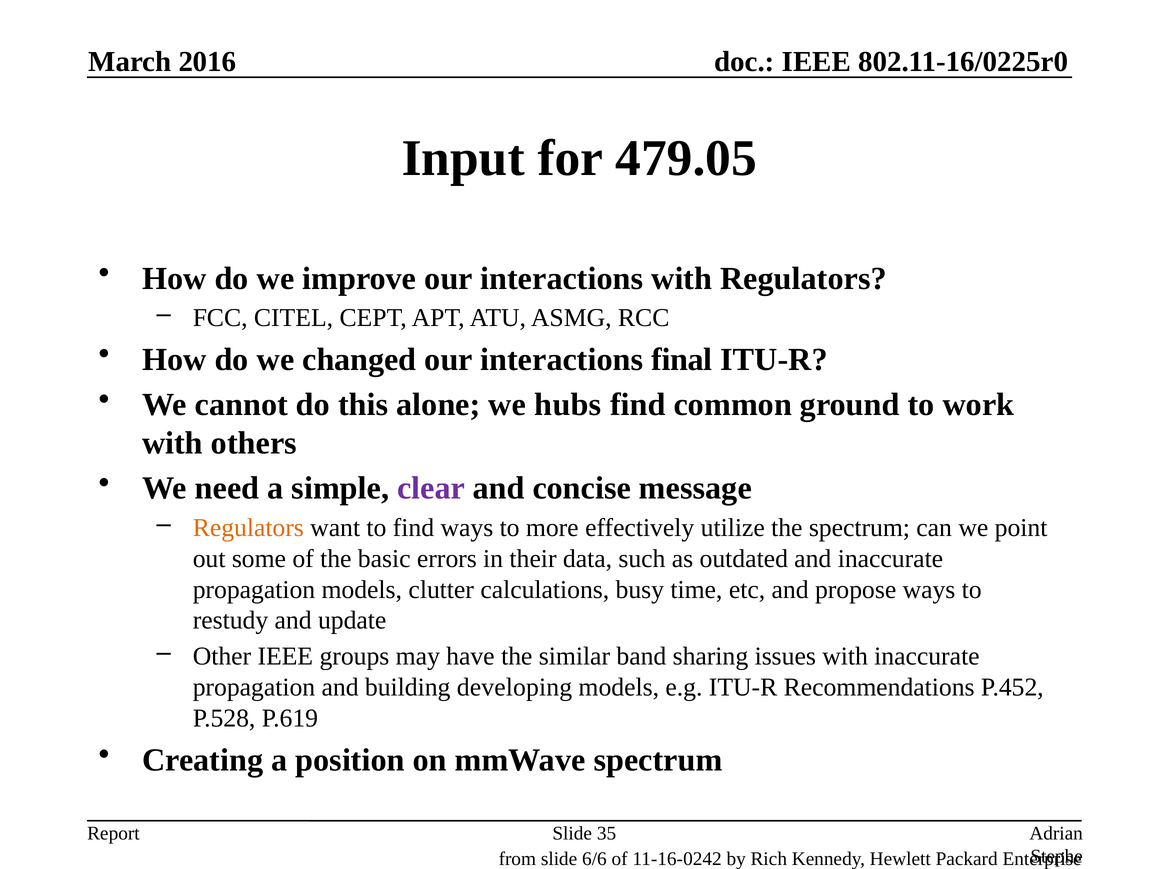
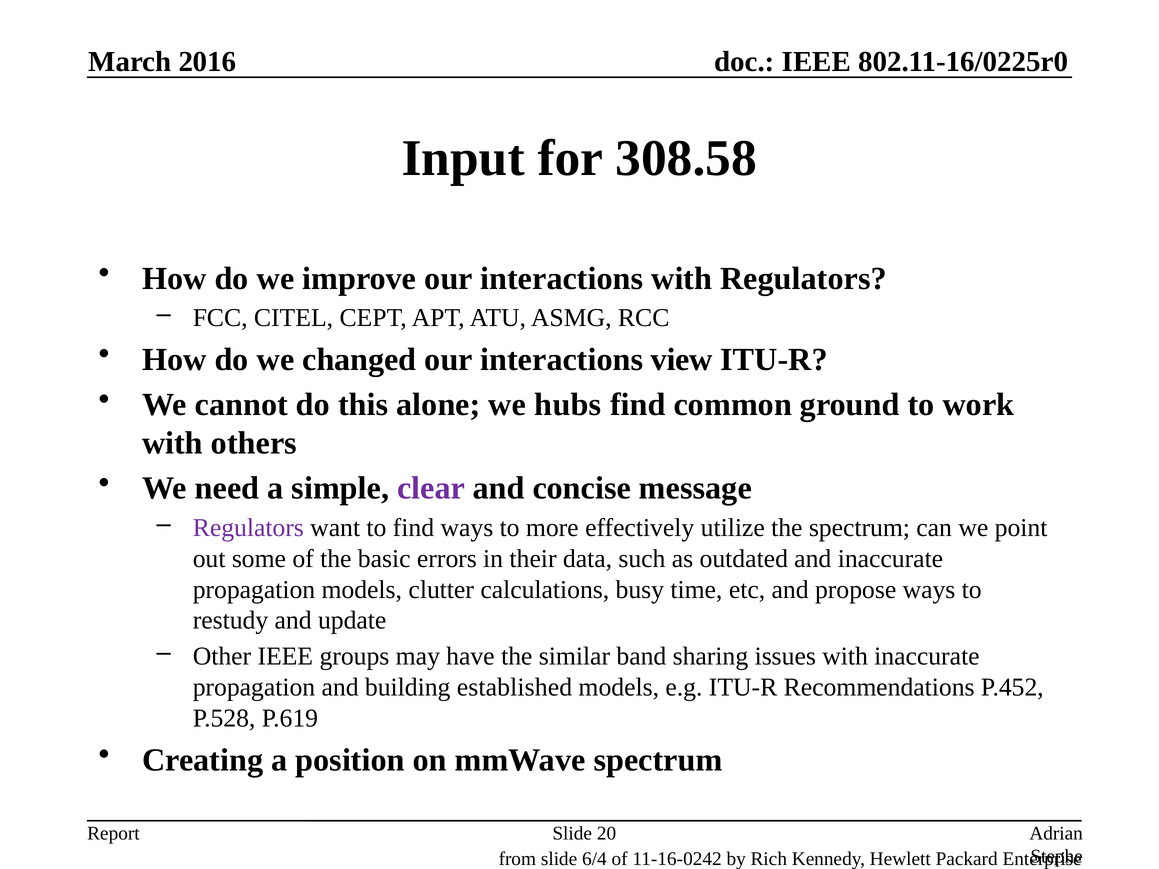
479.05: 479.05 -> 308.58 (686, 158)
final: final -> view (682, 360)
Regulators colour: orange -> purple (248, 528)
developing: developing -> established (514, 688)
35: 35 -> 20 (607, 834)
6/6: 6/6 -> 6/4 (594, 859)
